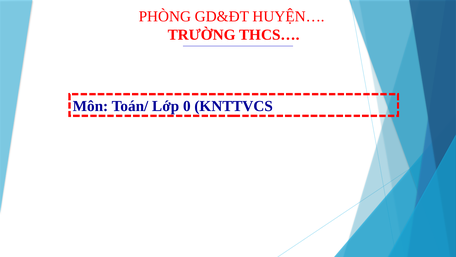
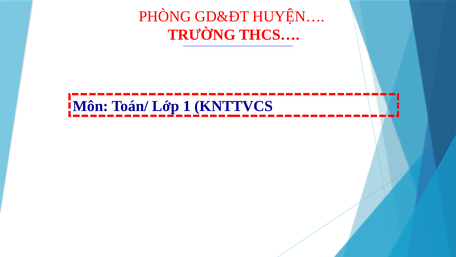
0: 0 -> 1 (187, 106)
